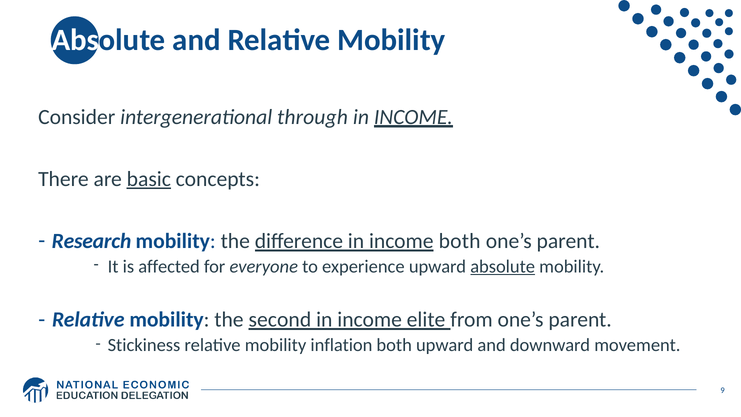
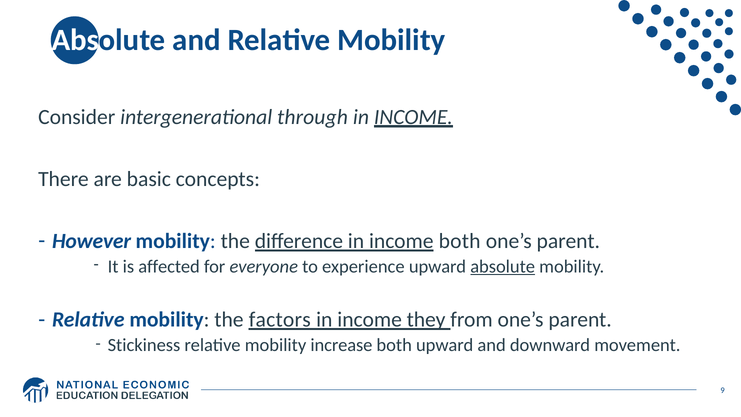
basic underline: present -> none (149, 179)
Research: Research -> However (92, 241)
second: second -> factors (280, 320)
elite: elite -> they (426, 320)
inflation: inflation -> increase (341, 345)
